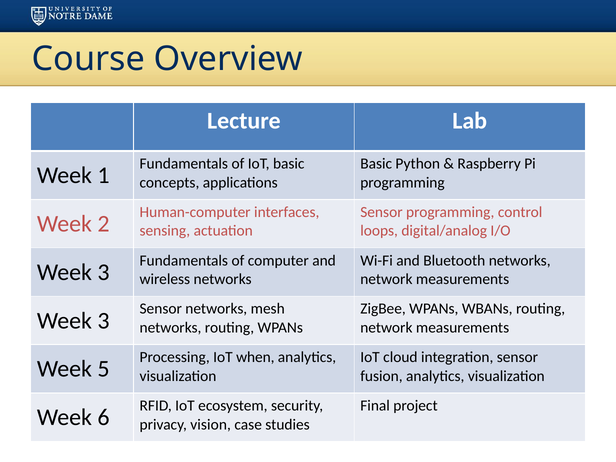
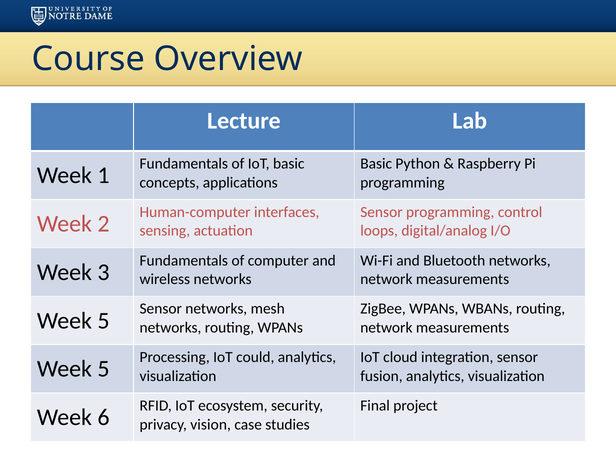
3: 3 -> 5 (103, 321)
when: when -> could (255, 357)
